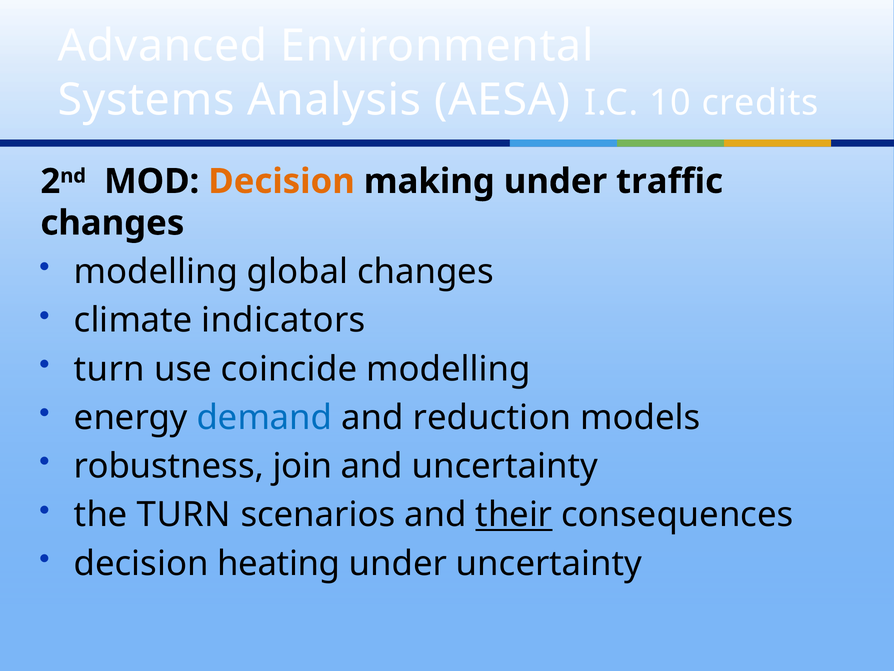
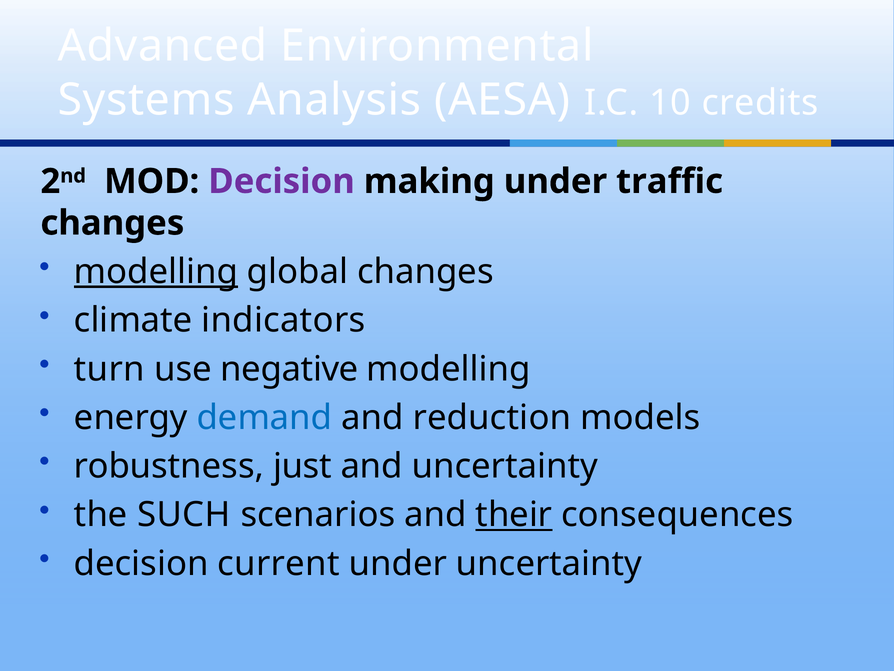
Decision colour: orange -> purple (282, 181)
modelling underline: none -> present (156, 272)
coincide: coincide -> negative (289, 369)
join: join -> just (302, 466)
the TURN: TURN -> SUCH (184, 515)
heating: heating -> current (279, 563)
